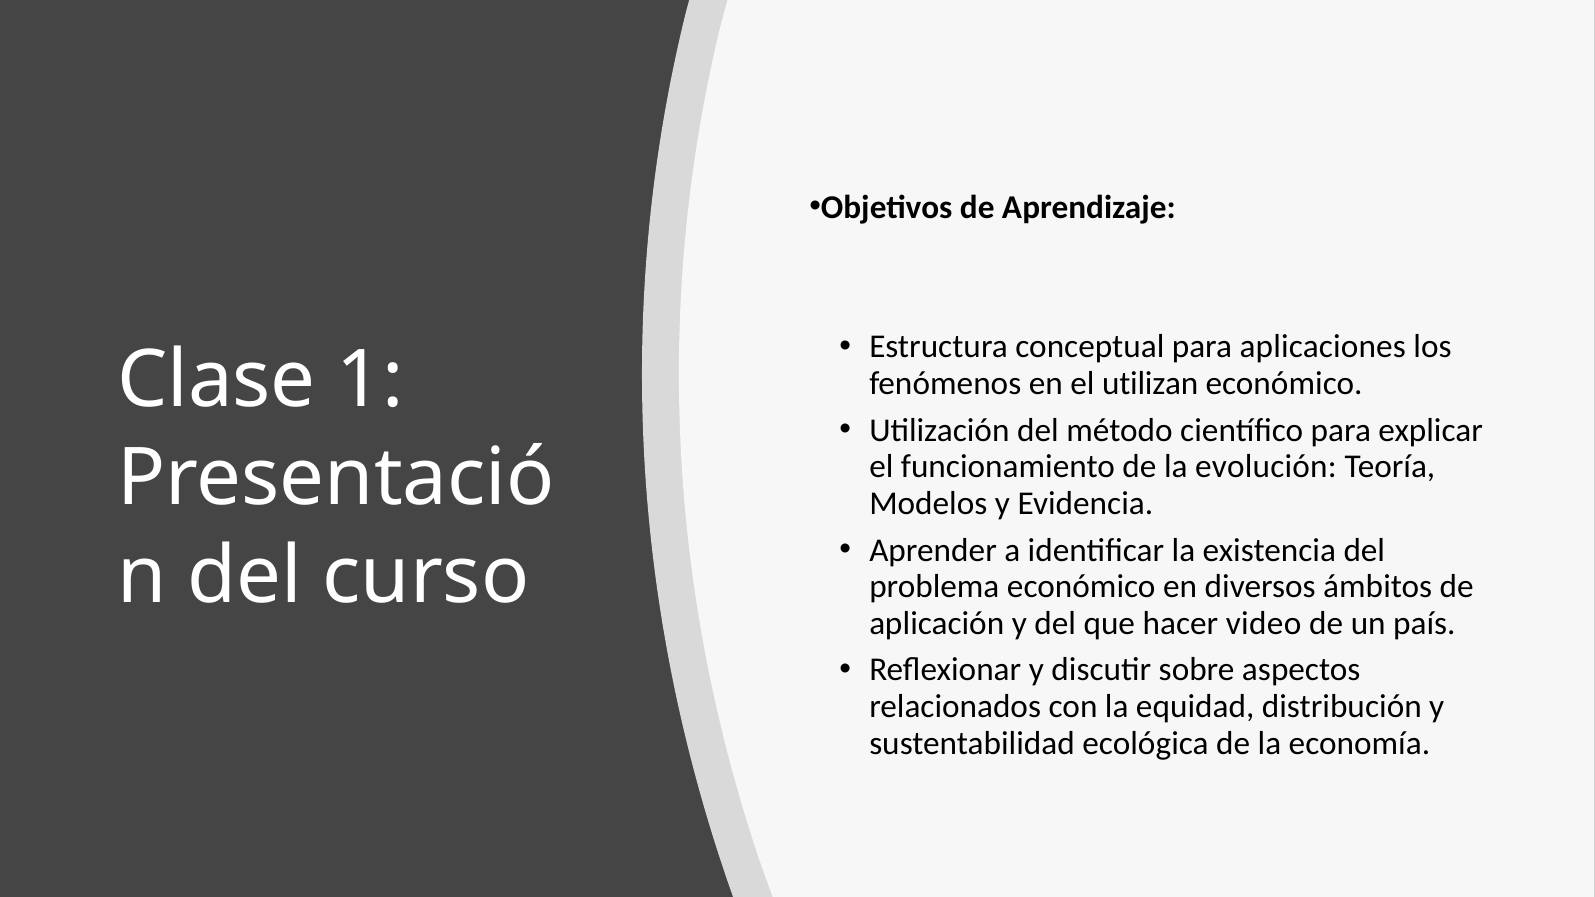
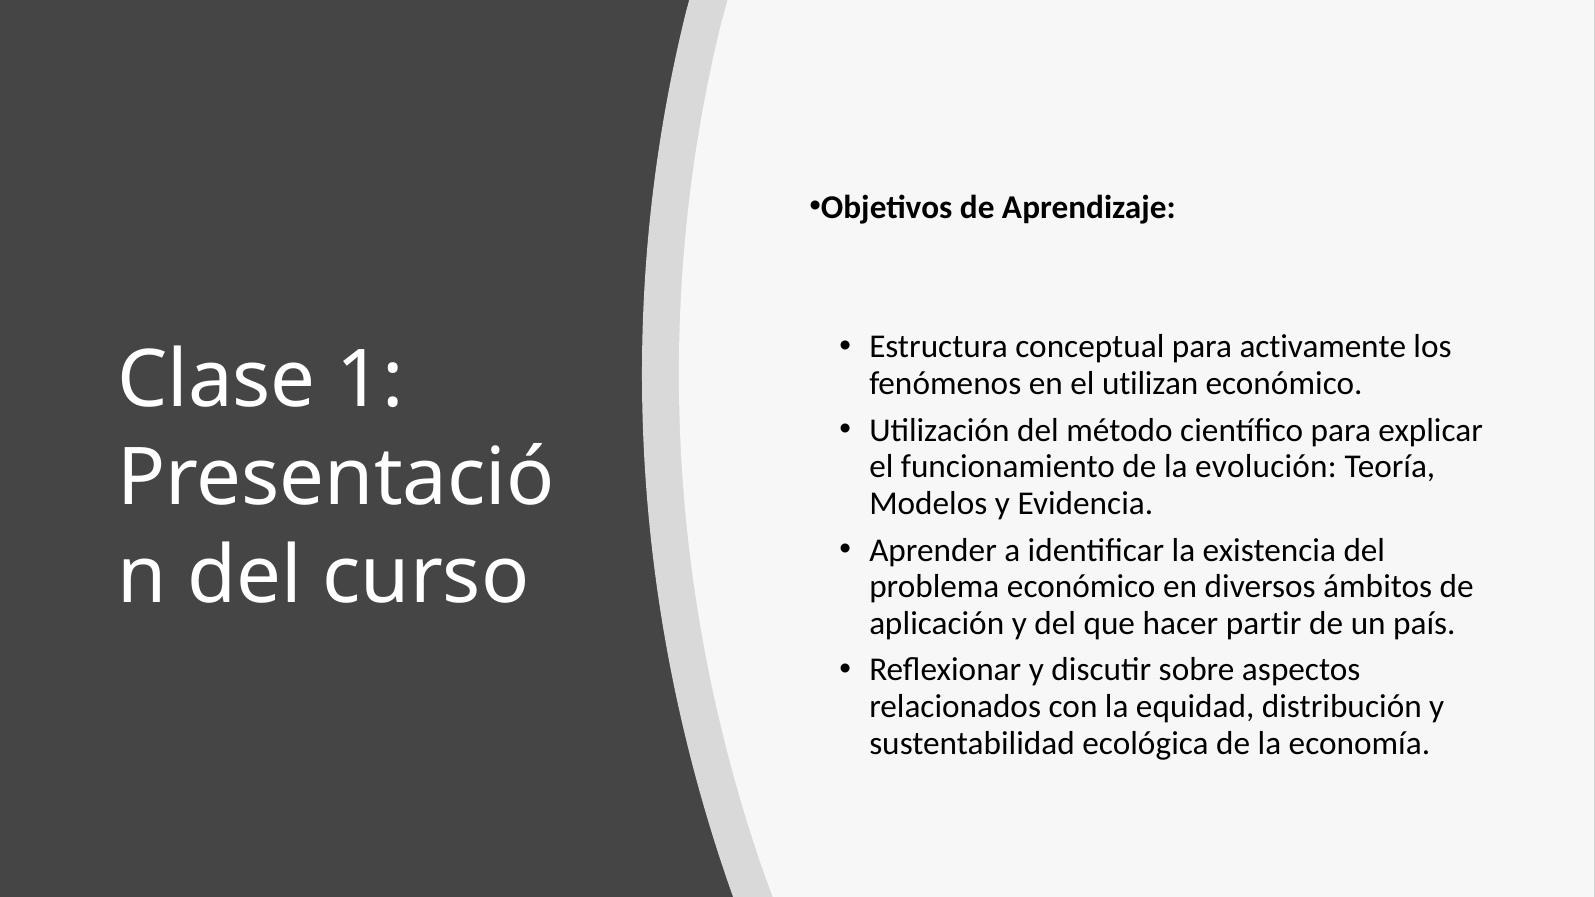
aplicaciones: aplicaciones -> activamente (1323, 347)
video: video -> partir (1264, 624)
